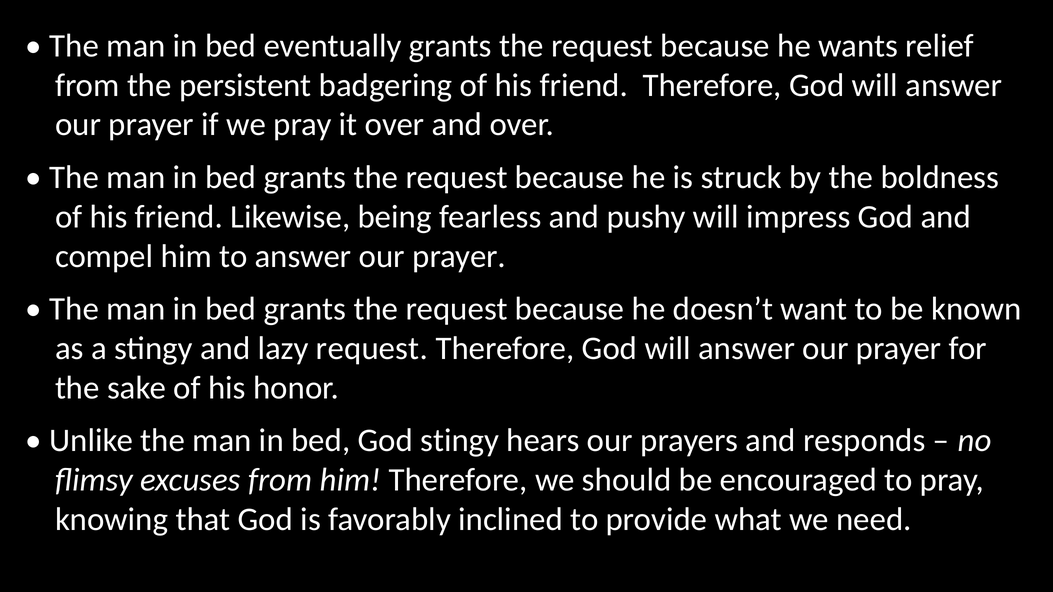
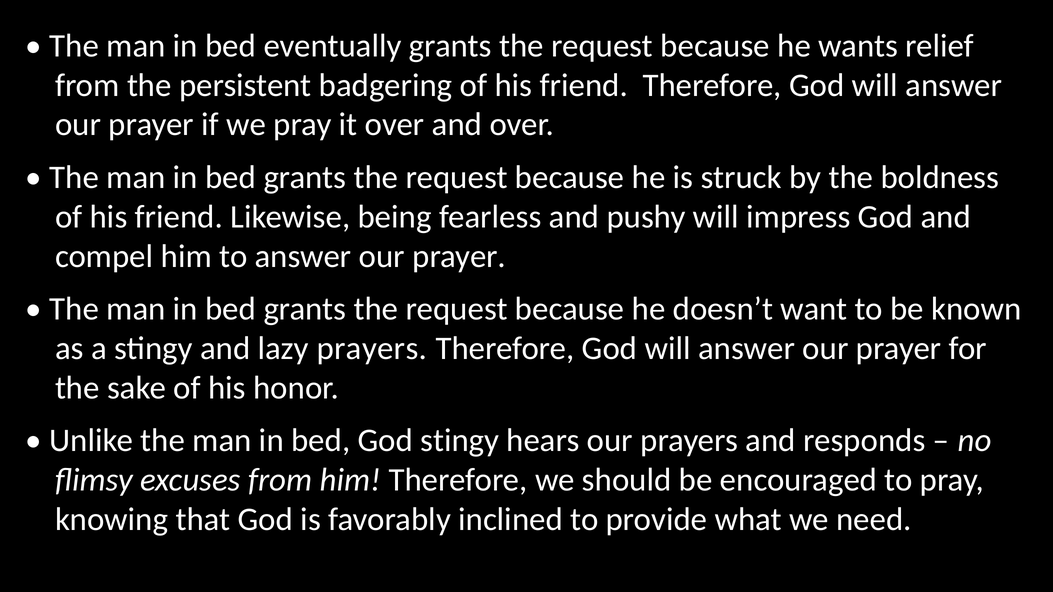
lazy request: request -> prayers (372, 348)
